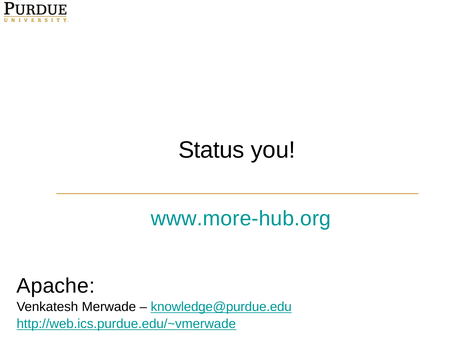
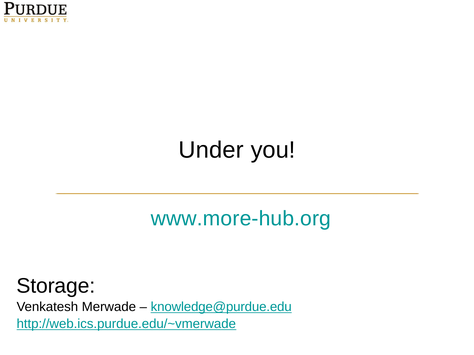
Status: Status -> Under (211, 150)
Apache: Apache -> Storage (56, 286)
